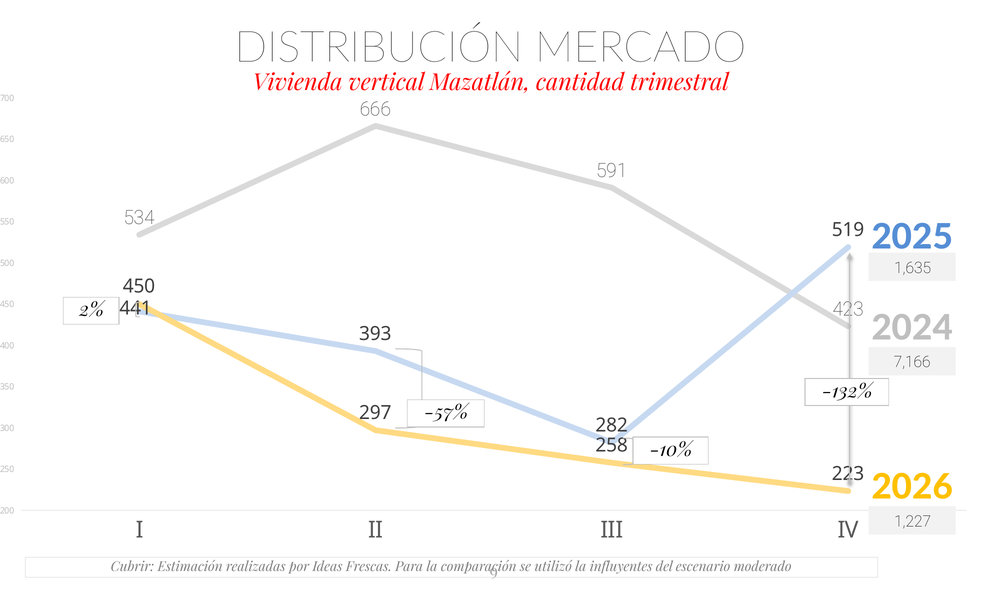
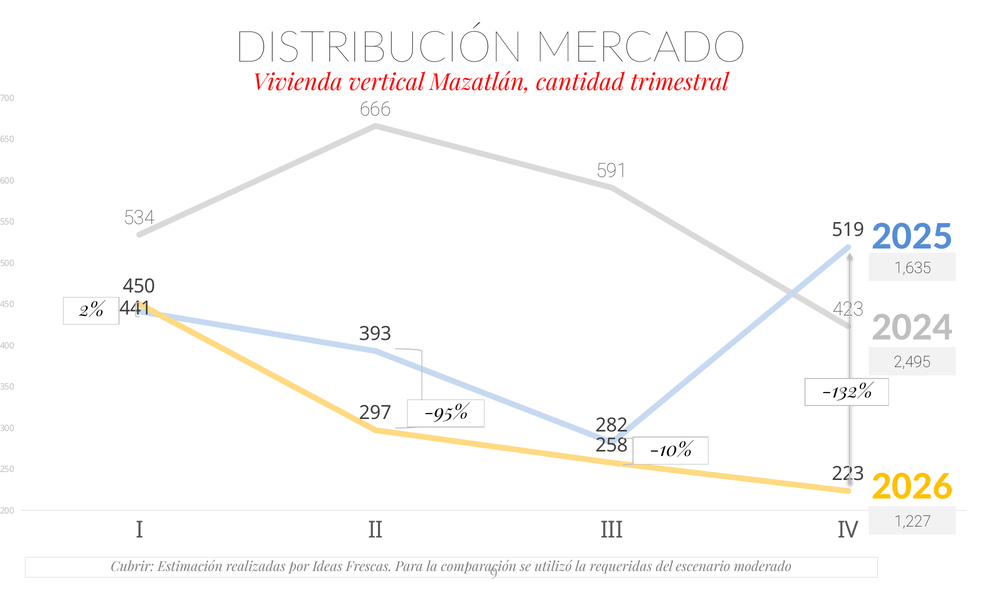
7,166: 7,166 -> 2,495 (912, 362)
-57%: -57% -> -95% (446, 413)
influyentes: influyentes -> requeridas (621, 567)
